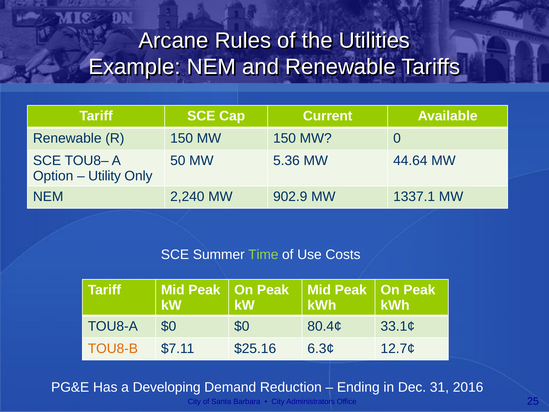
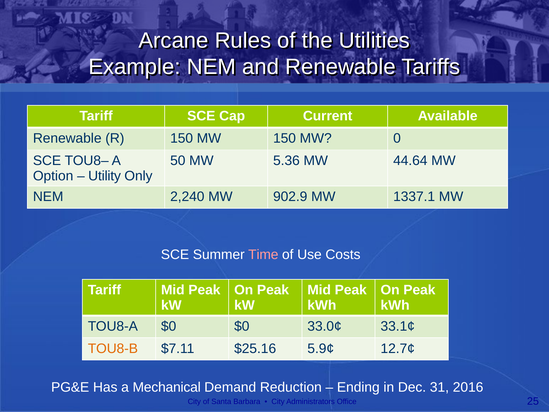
Time colour: light green -> pink (263, 254)
80.4¢: 80.4¢ -> 33.0¢ (325, 326)
6.3¢: 6.3¢ -> 5.9¢ (321, 348)
Developing: Developing -> Mechanical (167, 387)
